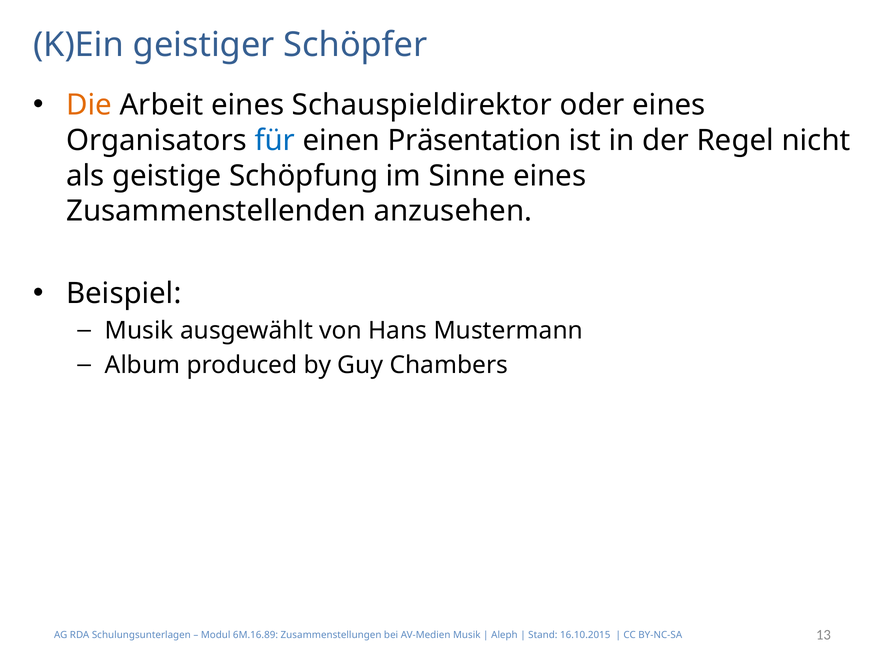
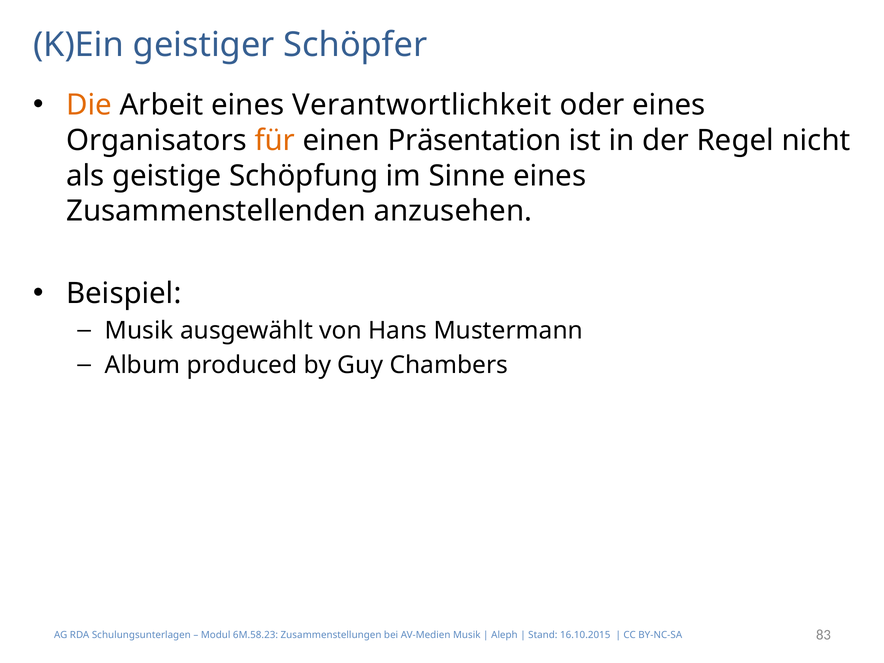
Schauspieldirektor: Schauspieldirektor -> Verantwortlichkeit (422, 105)
für colour: blue -> orange (275, 140)
6M.16.89: 6M.16.89 -> 6M.58.23 (256, 635)
13: 13 -> 83 (823, 635)
